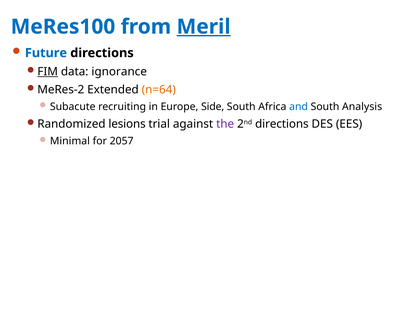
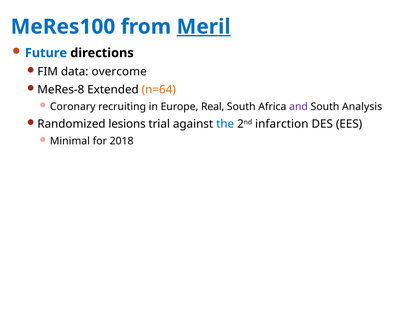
FIM underline: present -> none (48, 72)
ignorance: ignorance -> overcome (119, 72)
MeRes-2: MeRes-2 -> MeRes-8 (61, 90)
Subacute: Subacute -> Coronary (73, 107)
Side: Side -> Real (213, 107)
and colour: blue -> purple (299, 107)
the colour: purple -> blue (225, 124)
2nd directions: directions -> infarction (282, 124)
2057: 2057 -> 2018 (122, 141)
